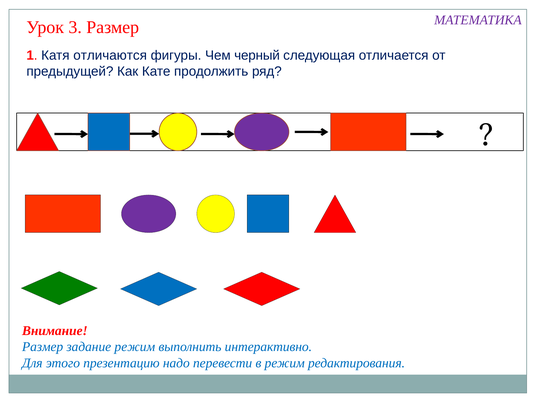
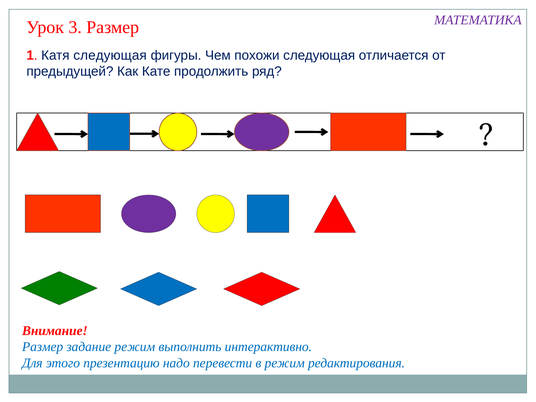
Катя отличаются: отличаются -> следующая (110, 55)
черный: черный -> похожи (257, 55)
